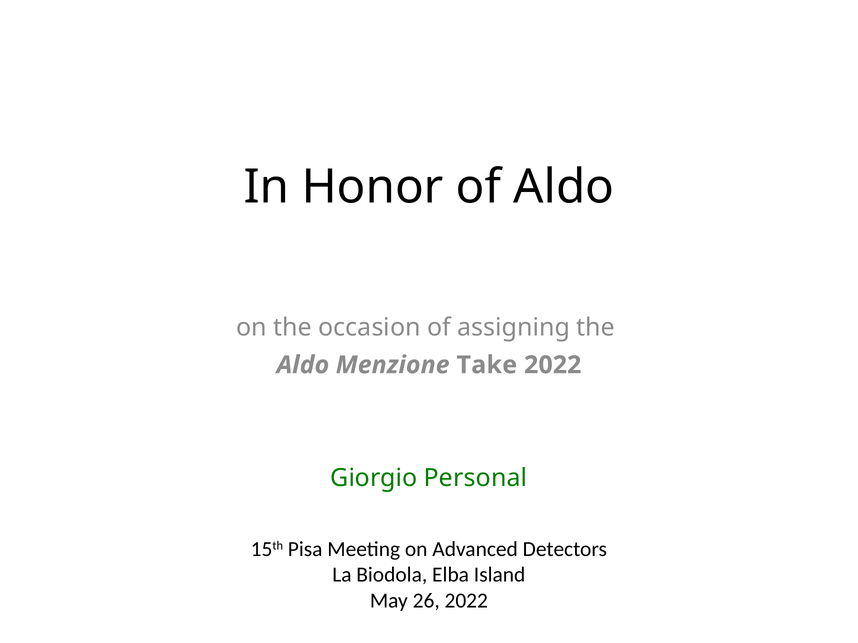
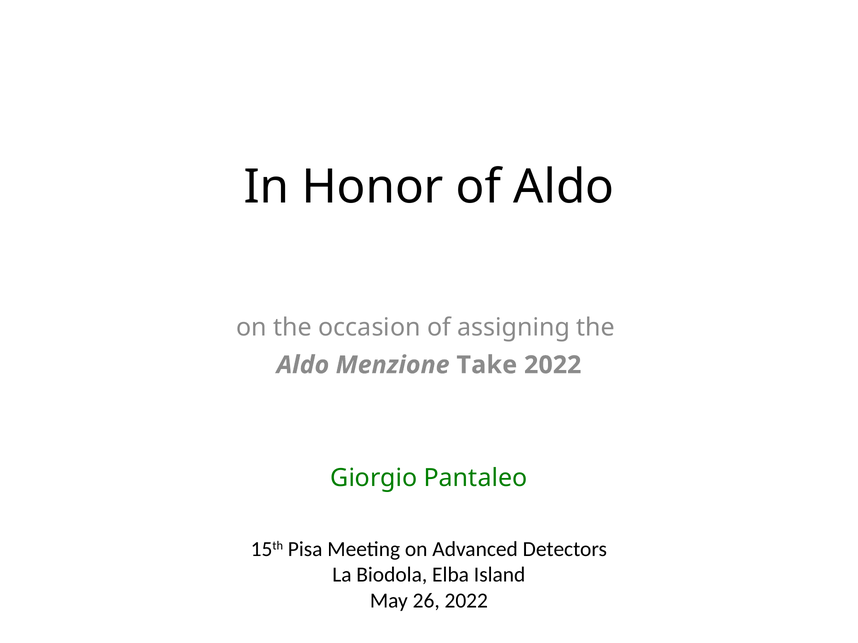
Personal: Personal -> Pantaleo (476, 478)
